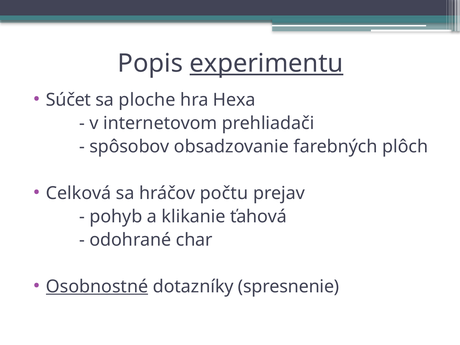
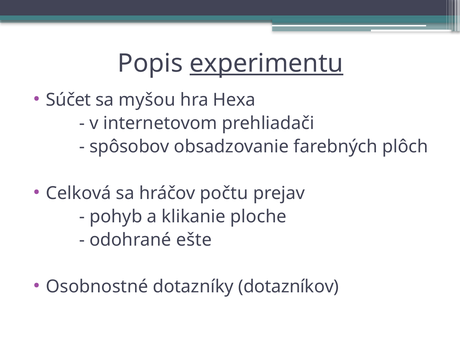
ploche: ploche -> myšou (147, 100)
ťahová: ťahová -> ploche (258, 216)
char: char -> ešte (194, 240)
Osobnostné underline: present -> none (97, 287)
spresnenie: spresnenie -> dotazníkov (289, 287)
